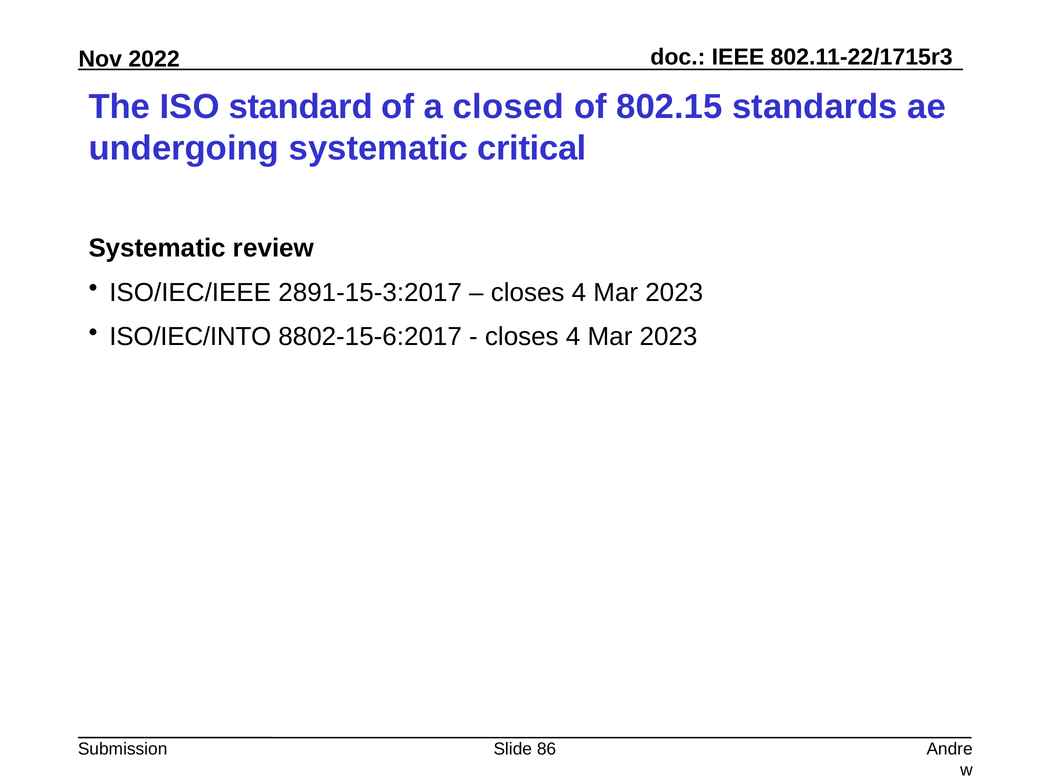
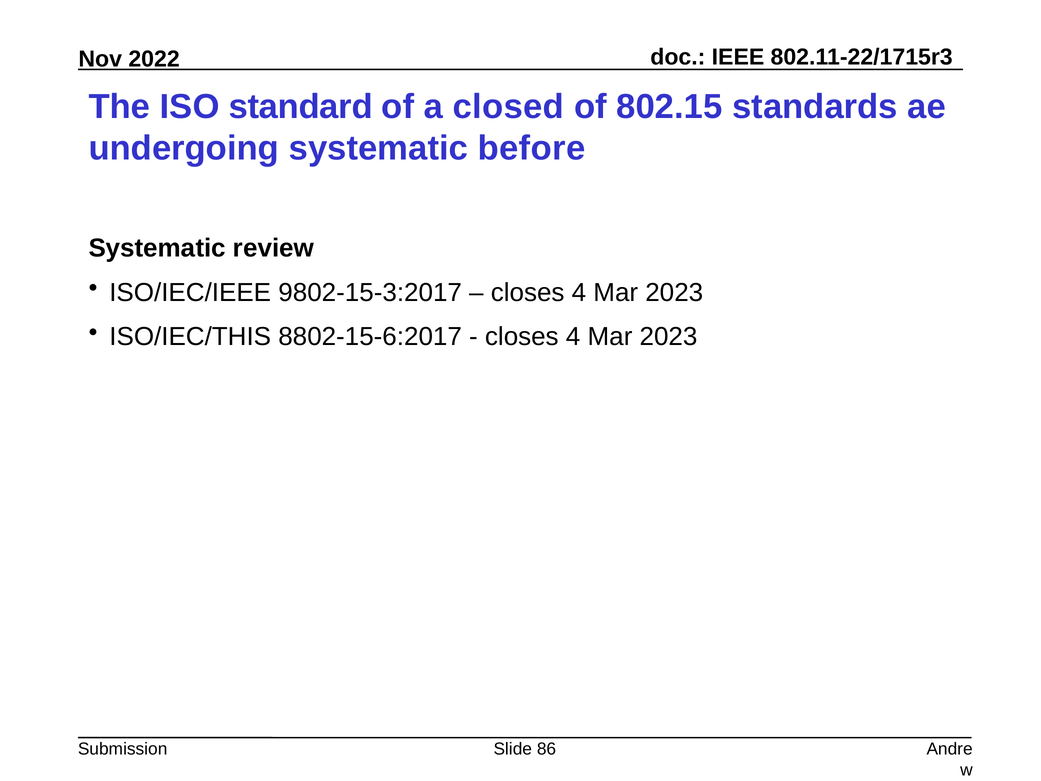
critical: critical -> before (532, 148)
2891-15-3:2017: 2891-15-3:2017 -> 9802-15-3:2017 (370, 292)
ISO/IEC/INTO: ISO/IEC/INTO -> ISO/IEC/THIS (190, 337)
